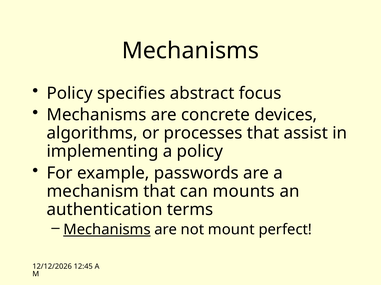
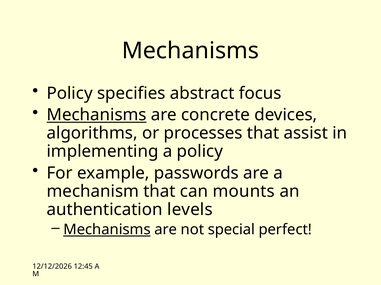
Mechanisms underline: none -> present (97, 115)
terms: terms -> levels (190, 210)
mount: mount -> special (231, 230)
